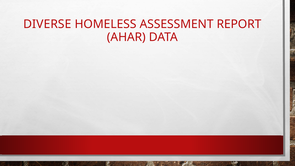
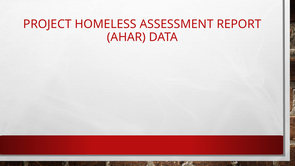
DIVERSE: DIVERSE -> PROJECT (47, 24)
